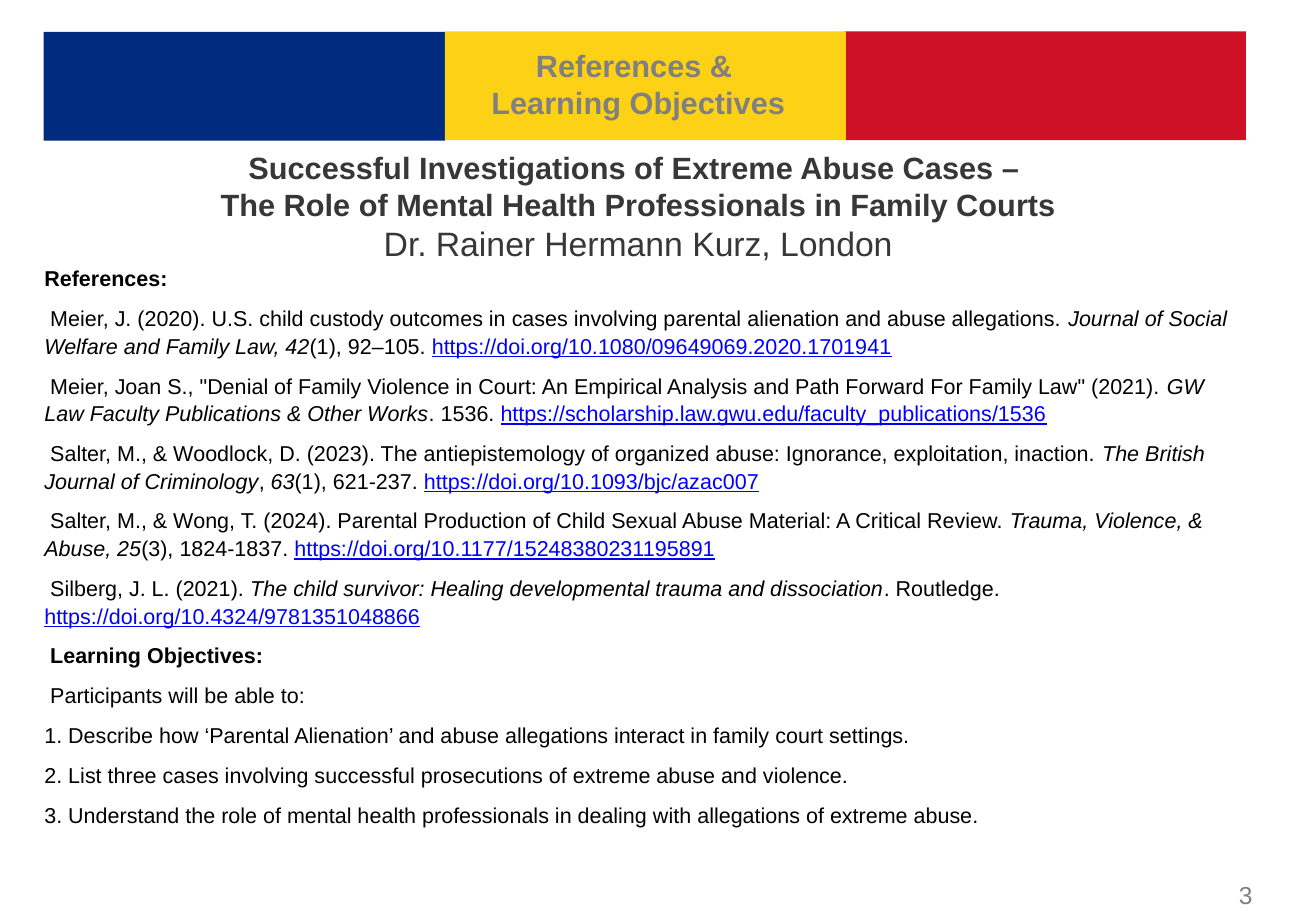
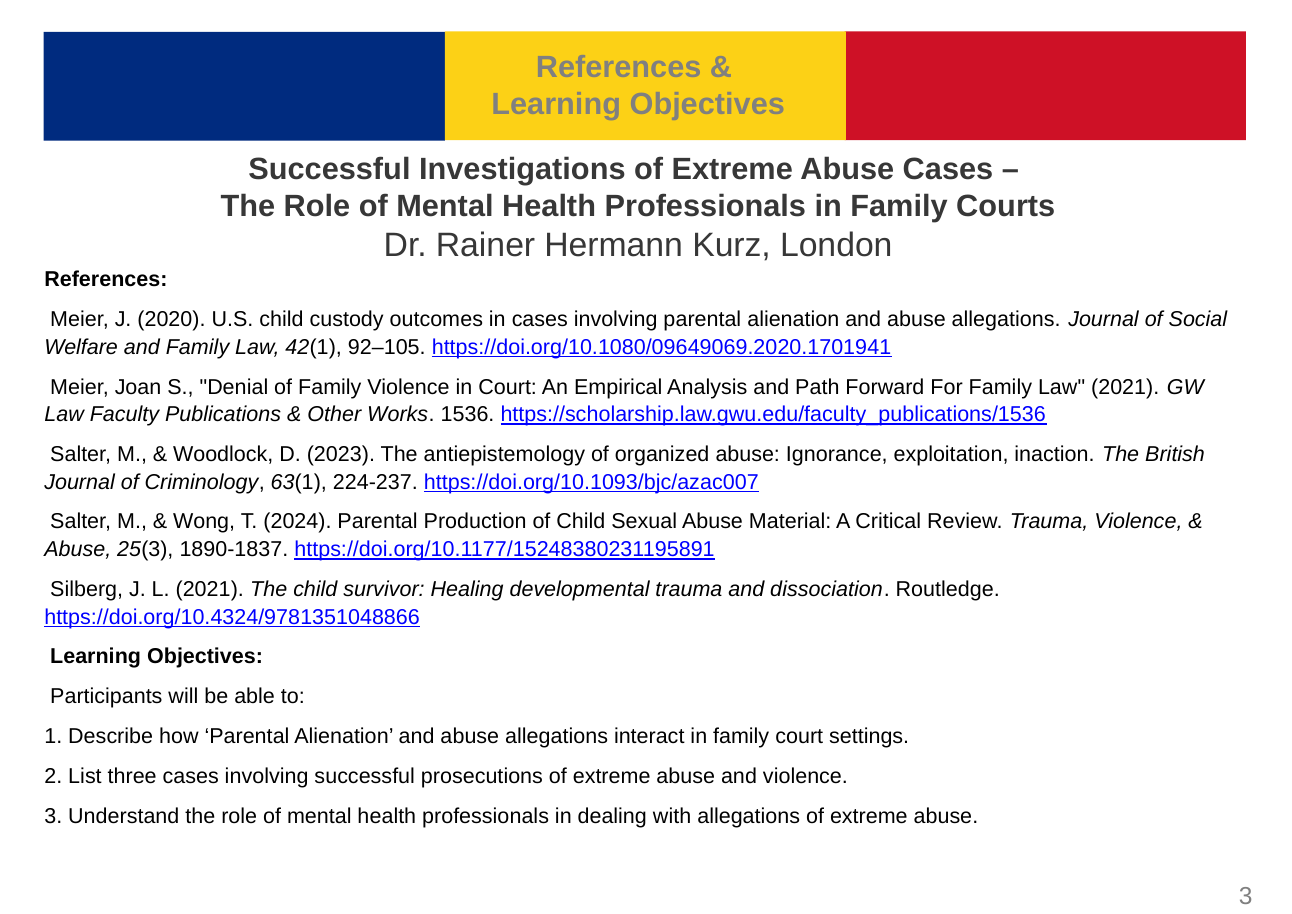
621-237: 621-237 -> 224-237 (375, 482)
1824-1837: 1824-1837 -> 1890-1837 (234, 549)
